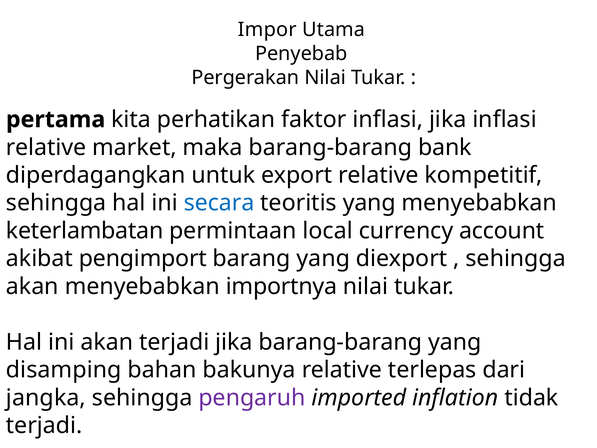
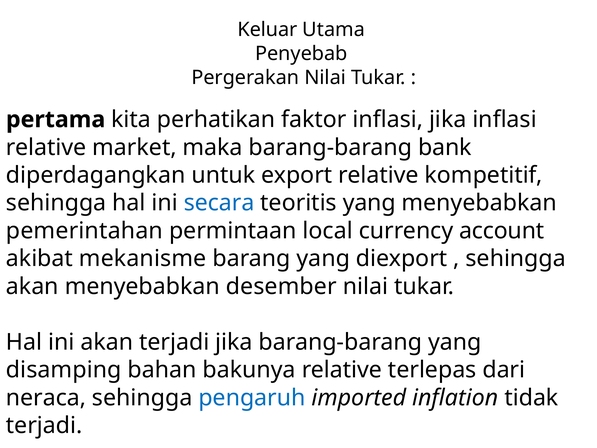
Impor: Impor -> Keluar (267, 30)
keterlambatan: keterlambatan -> pemerintahan (84, 231)
pengimport: pengimport -> mekanisme (143, 258)
importnya: importnya -> desember (281, 286)
jangka: jangka -> neraca (46, 397)
pengaruh colour: purple -> blue (252, 397)
